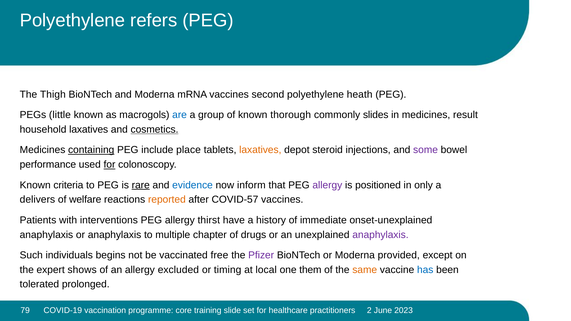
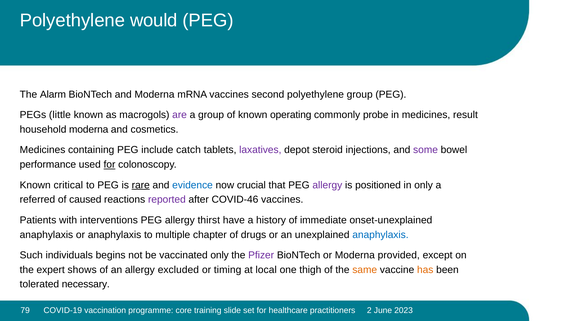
refers: refers -> would (154, 20)
Thigh: Thigh -> Alarm (53, 94)
polyethylene heath: heath -> group (360, 94)
are colour: blue -> purple (180, 115)
thorough: thorough -> operating (291, 115)
slides: slides -> probe (376, 115)
household laxatives: laxatives -> moderna (89, 130)
cosmetics underline: present -> none (155, 130)
containing underline: present -> none (91, 150)
place: place -> catch (189, 150)
laxatives colour: orange -> purple (260, 150)
criteria: criteria -> critical (68, 185)
inform: inform -> crucial (251, 185)
delivers: delivers -> referred (37, 200)
welfare: welfare -> caused (85, 200)
reported colour: orange -> purple (167, 200)
COVID-57: COVID-57 -> COVID-46 (235, 200)
anaphylaxis colour: purple -> blue (380, 235)
vaccinated free: free -> only (220, 255)
them: them -> thigh (310, 270)
has colour: blue -> orange (425, 270)
prolonged: prolonged -> necessary (86, 284)
